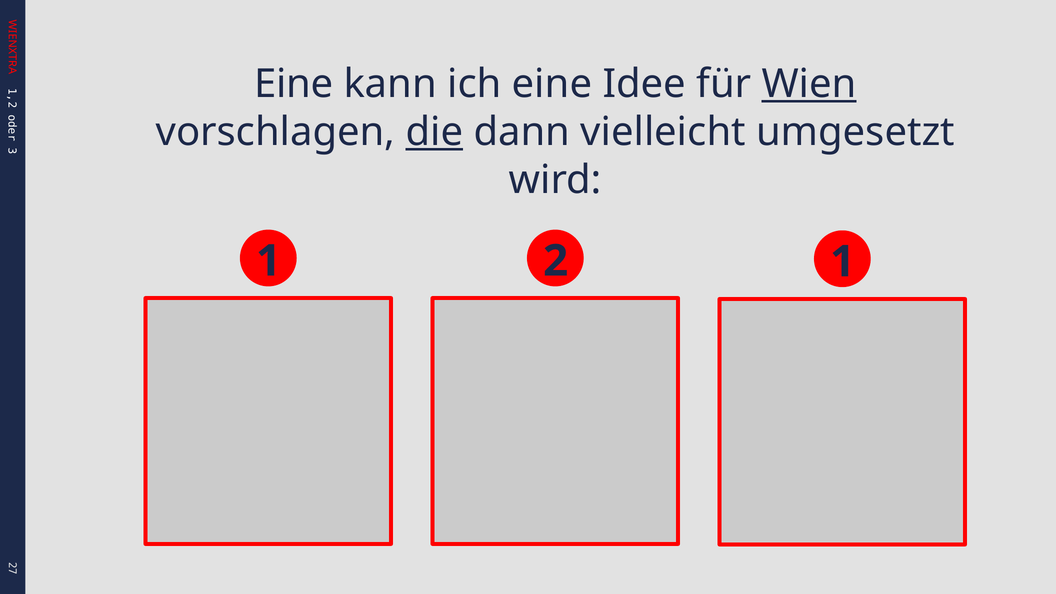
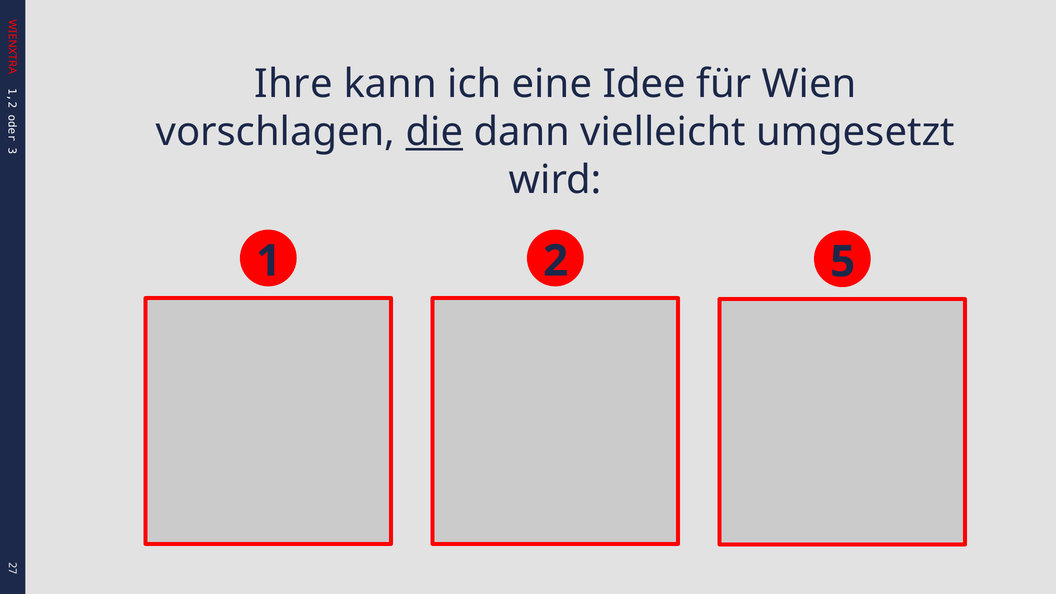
Eine: Eine -> Ihre (293, 84)
Wien underline: present -> none (809, 84)
1 1: 1 -> 5 (843, 262)
